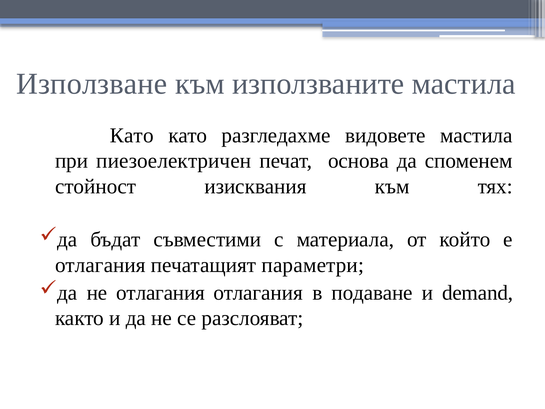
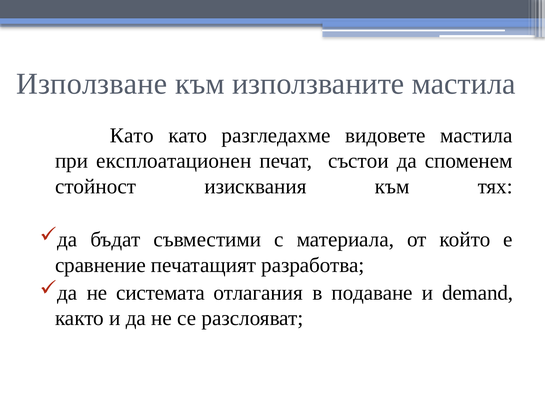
пиезоелектричен: пиезоелектричен -> експлоатационен (174, 161)
основа: основа -> състои (358, 161)
отлагания: отлагания -> сравнение (100, 265)
параметри: параметри -> разработва (313, 265)
не отлагания: отлагания -> системата (161, 293)
